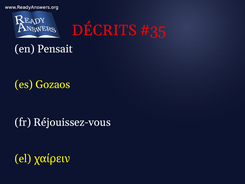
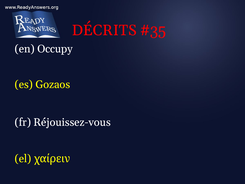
Pensait: Pensait -> Occupy (55, 49)
